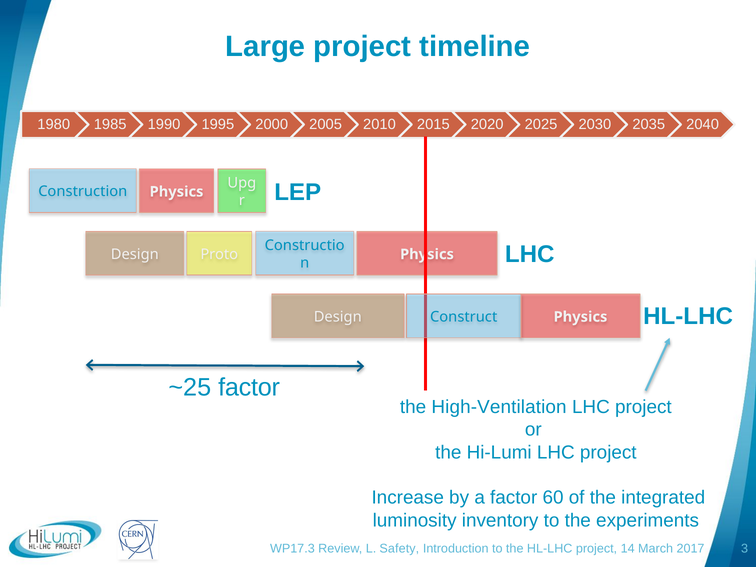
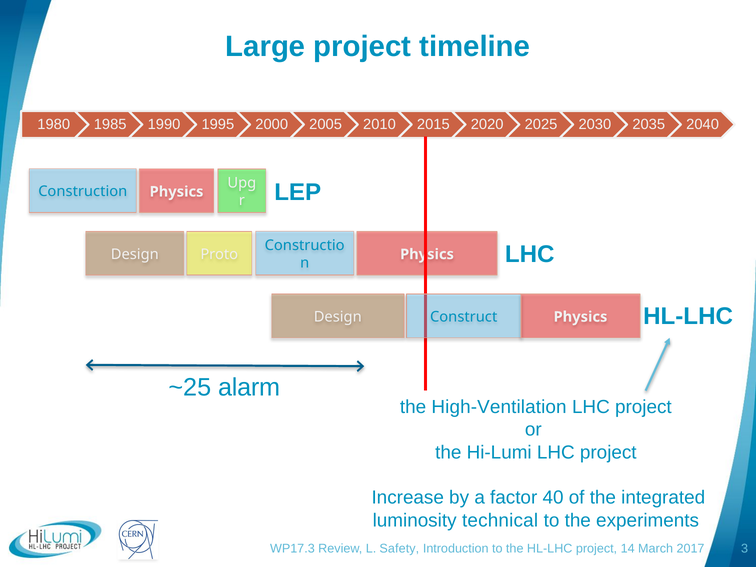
~25 factor: factor -> alarm (249, 387)
60: 60 -> 40 (553, 498)
inventory: inventory -> technical (500, 520)
